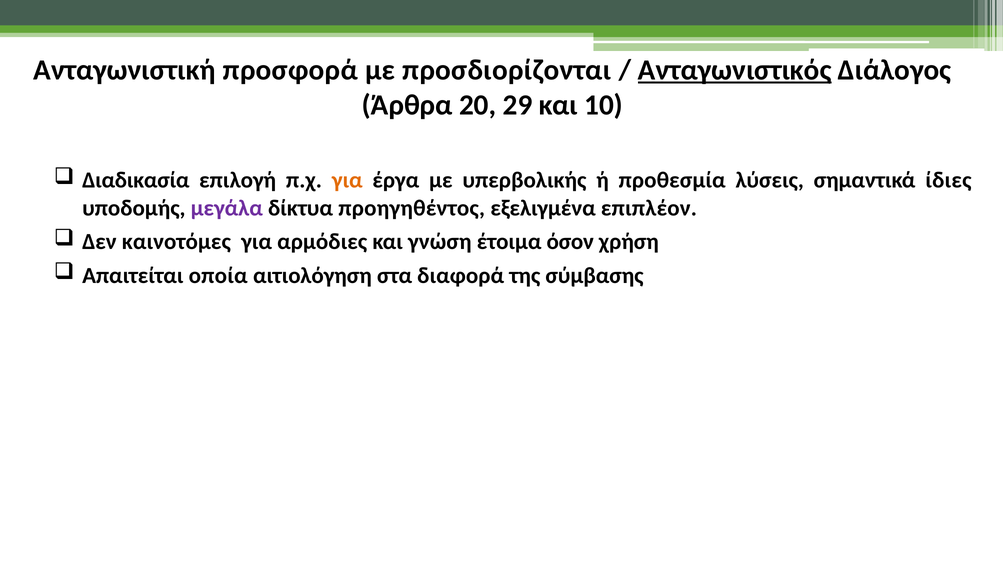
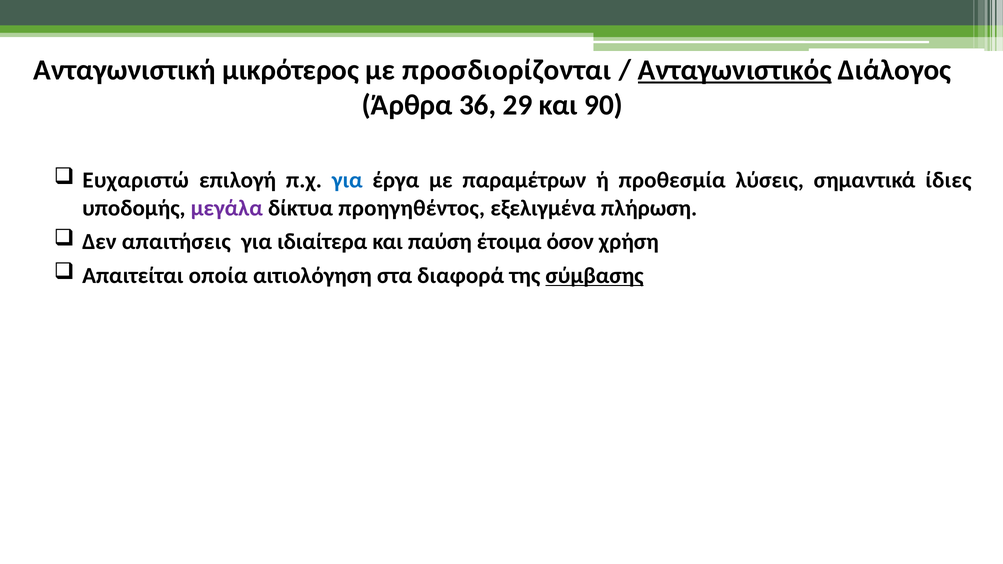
προσφορά: προσφορά -> μικρότερος (291, 70)
20: 20 -> 36 (478, 105)
10: 10 -> 90 (604, 105)
Διαδικασία: Διαδικασία -> Ευχαριστώ (136, 180)
για colour: orange -> blue (347, 180)
υπερβολικής: υπερβολικής -> παραμέτρων (524, 180)
επιπλέον: επιπλέον -> πλήρωση (649, 208)
καινοτόμες: καινοτόμες -> απαιτήσεις (176, 242)
αρμόδιες: αρμόδιες -> ιδιαίτερα (322, 242)
γνώση: γνώση -> παύση (440, 242)
σύμβασης underline: none -> present (594, 276)
